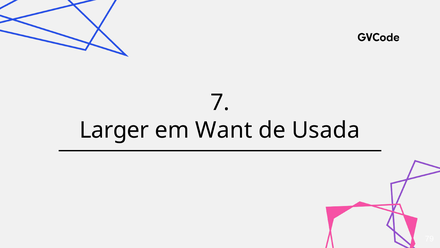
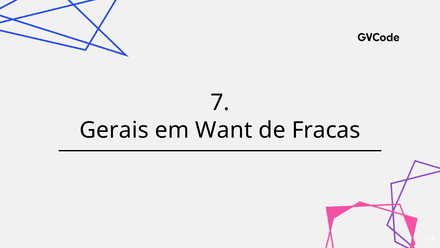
Larger: Larger -> Gerais (114, 130)
Usada: Usada -> Fracas (326, 130)
